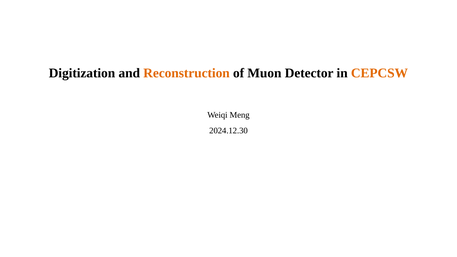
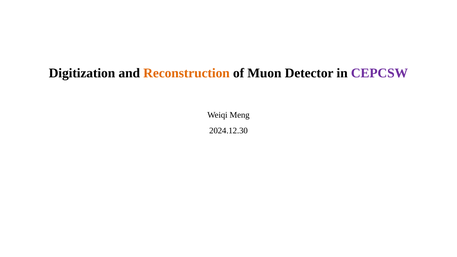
CEPCSW colour: orange -> purple (379, 73)
